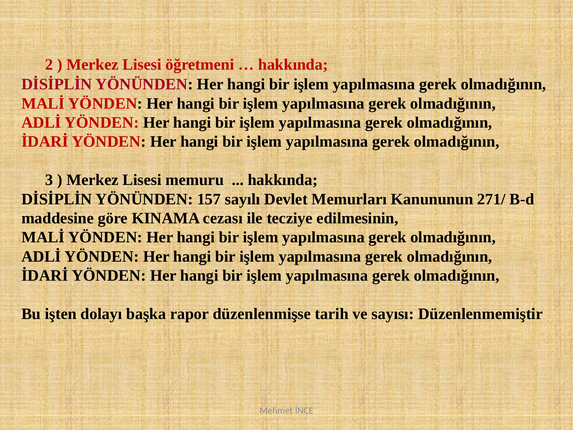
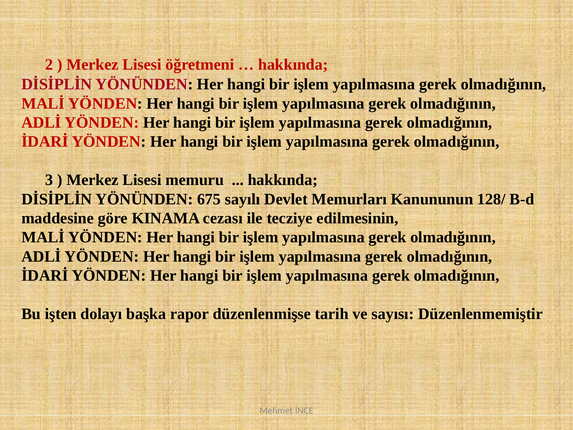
157: 157 -> 675 (209, 199)
271/: 271/ -> 128/ (491, 199)
